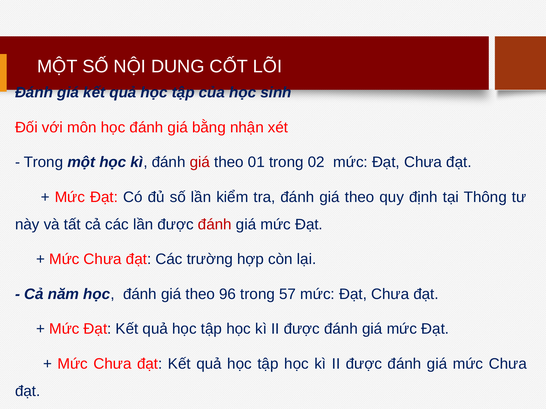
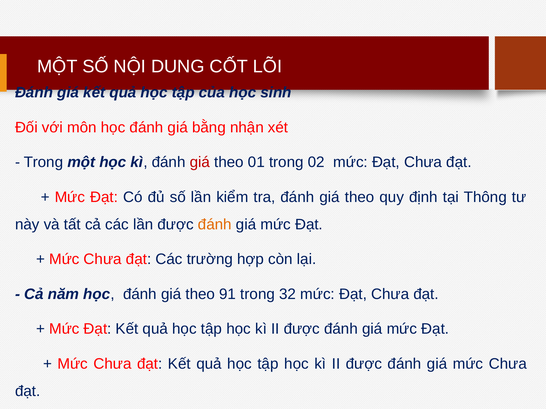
đánh colour: red -> orange (215, 225)
96: 96 -> 91 (228, 294)
57: 57 -> 32 (288, 294)
